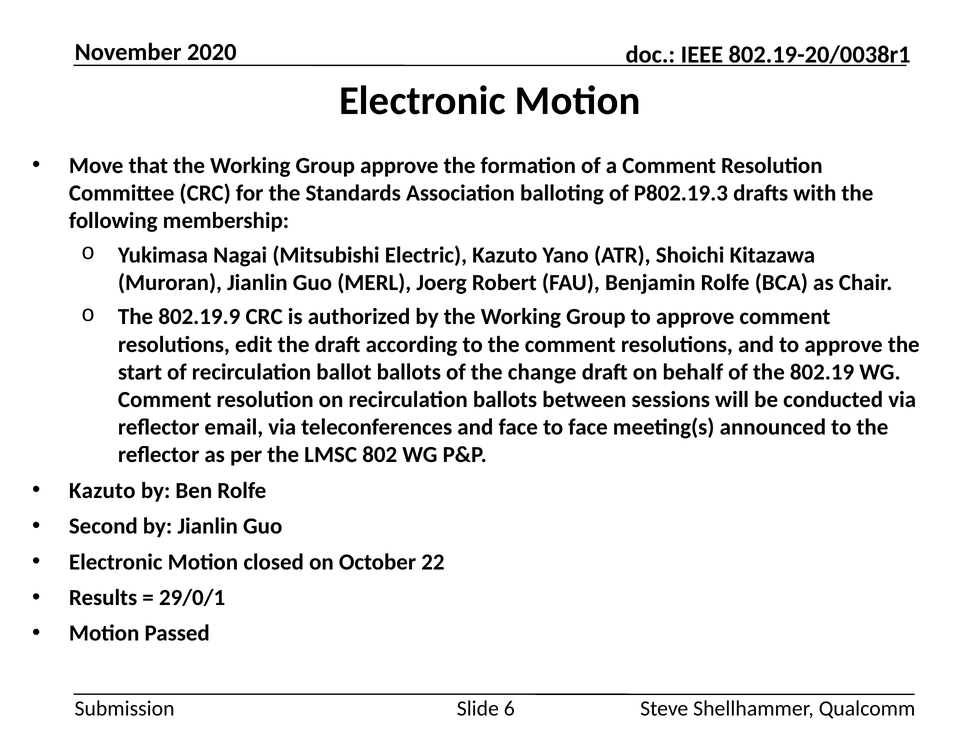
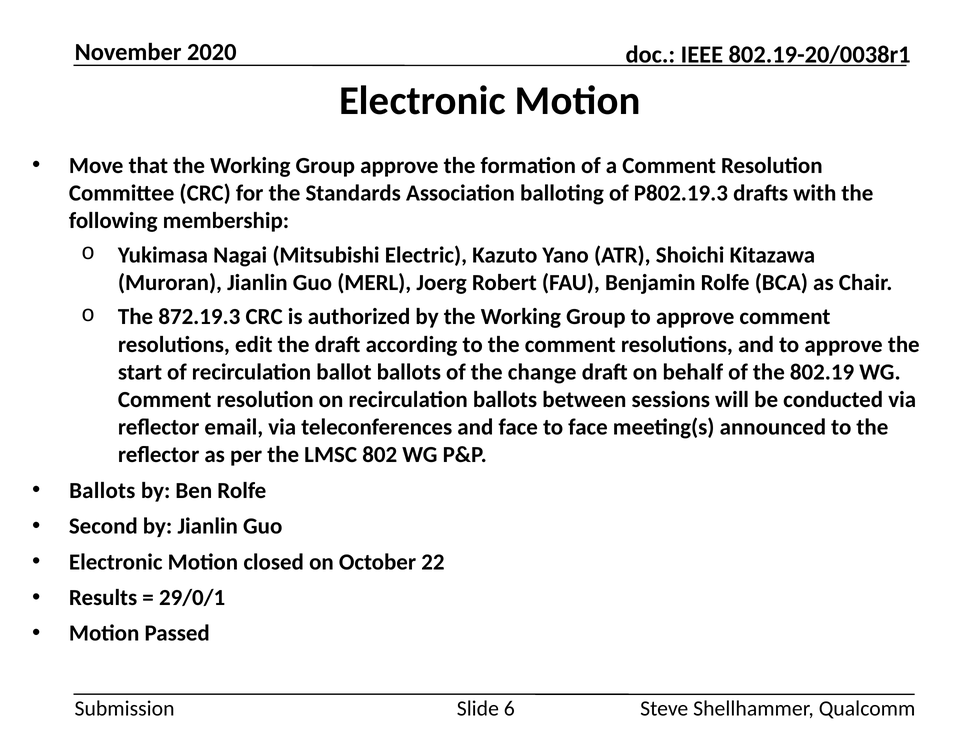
802.19.9: 802.19.9 -> 872.19.3 (199, 317)
Kazuto: Kazuto -> Ballots (102, 490)
